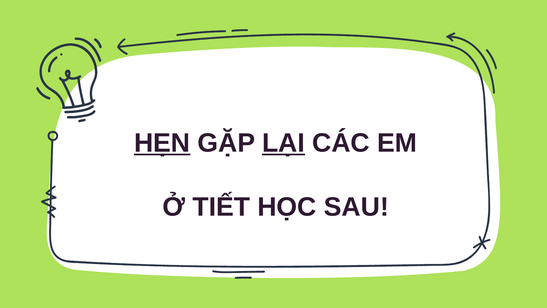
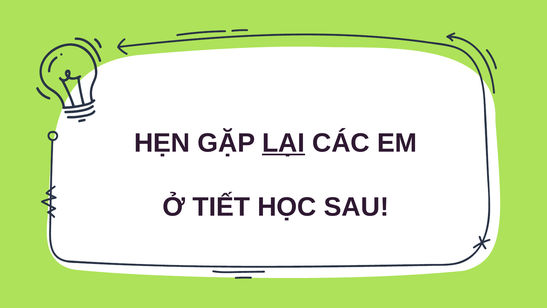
HẸN underline: present -> none (162, 143)
